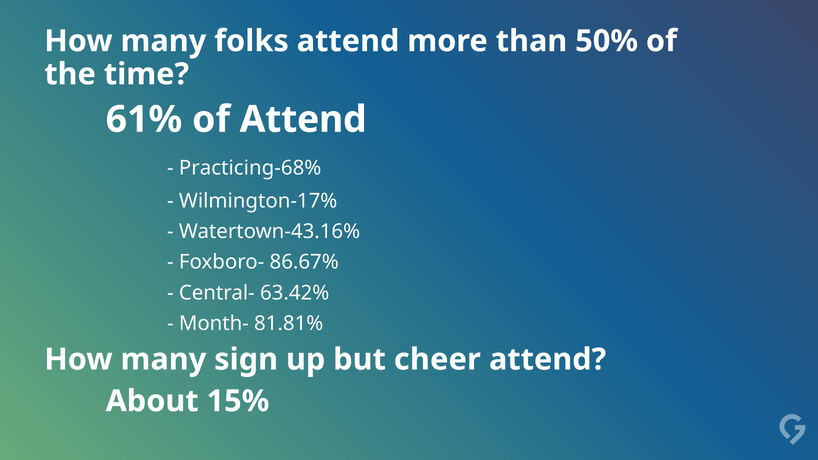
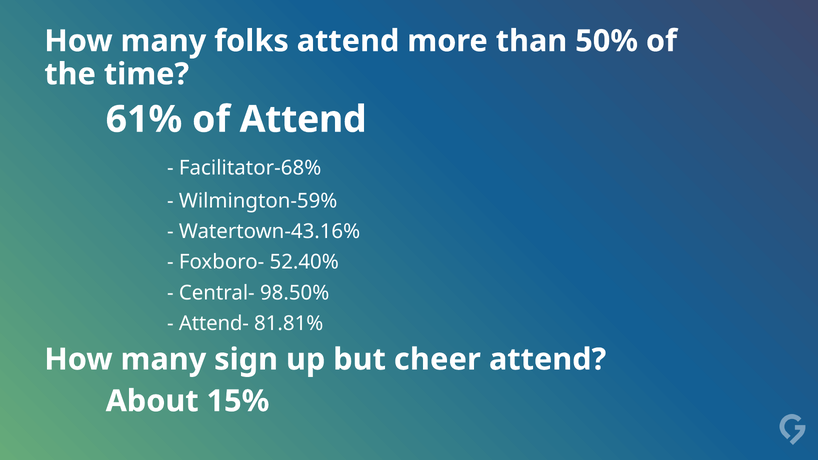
Practicing-68%: Practicing-68% -> Facilitator-68% (250, 168)
Wilmington-17%: Wilmington-17% -> Wilmington-59% (258, 201)
86.67%: 86.67% -> 52.40% (304, 262)
63.42%: 63.42% -> 98.50% (295, 293)
Month-: Month- -> Attend- (214, 324)
